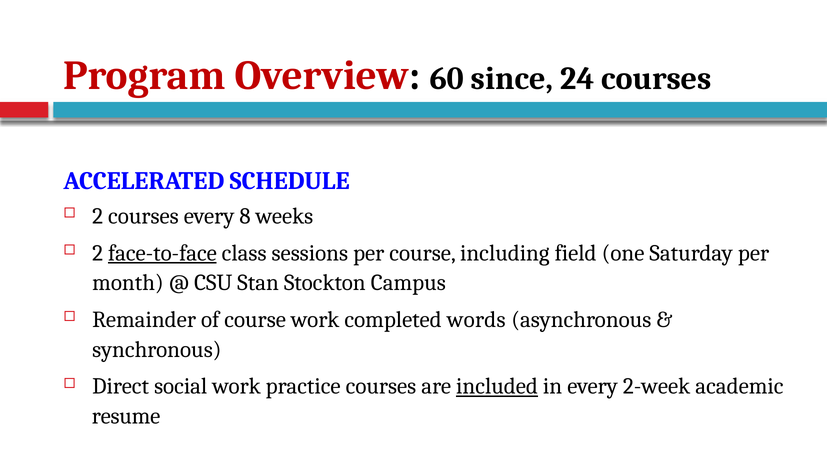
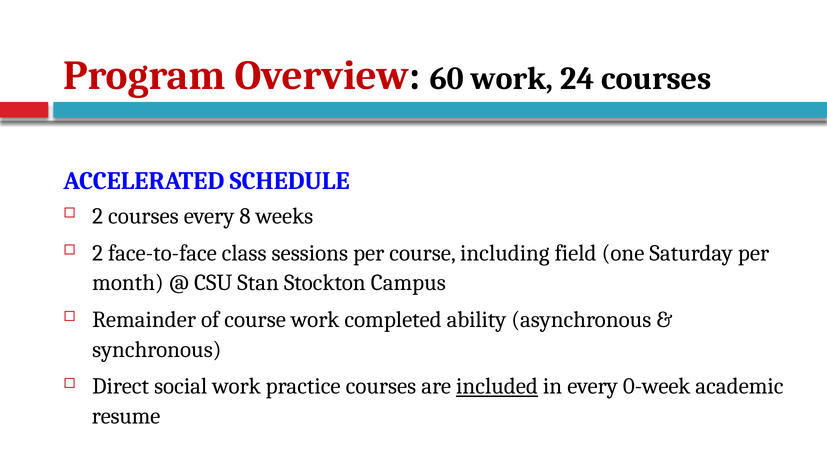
60 since: since -> work (512, 79)
face-to-face underline: present -> none (162, 253)
words: words -> ability (476, 320)
2-week: 2-week -> 0-week (657, 387)
